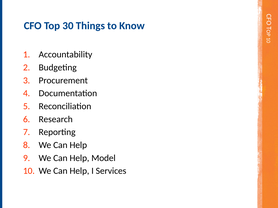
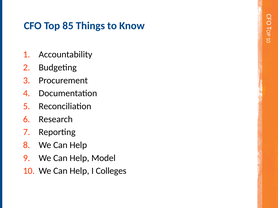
30: 30 -> 85 (68, 26)
Services: Services -> Colleges (111, 171)
